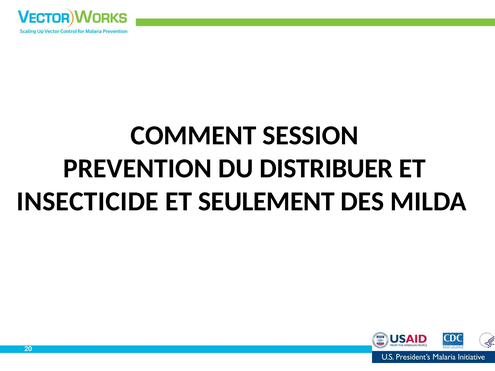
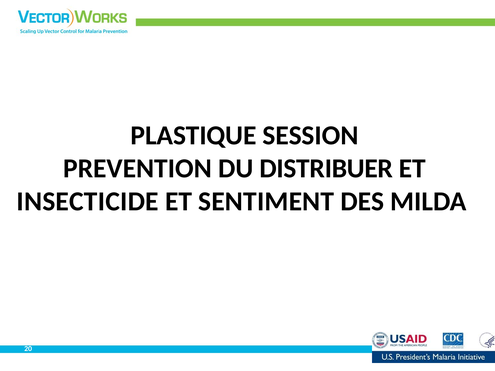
COMMENT: COMMENT -> PLASTIQUE (194, 136)
SEULEMENT: SEULEMENT -> SENTIMENT (266, 202)
